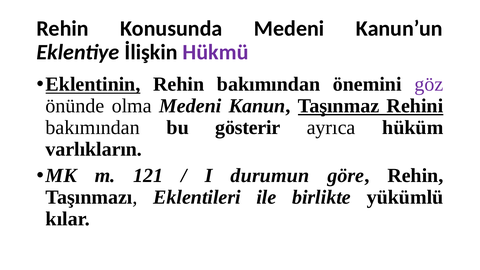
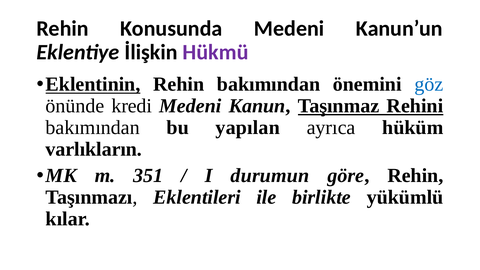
göz colour: purple -> blue (429, 84)
olma: olma -> kredi (132, 106)
gösterir: gösterir -> yapılan (248, 128)
121: 121 -> 351 (148, 176)
